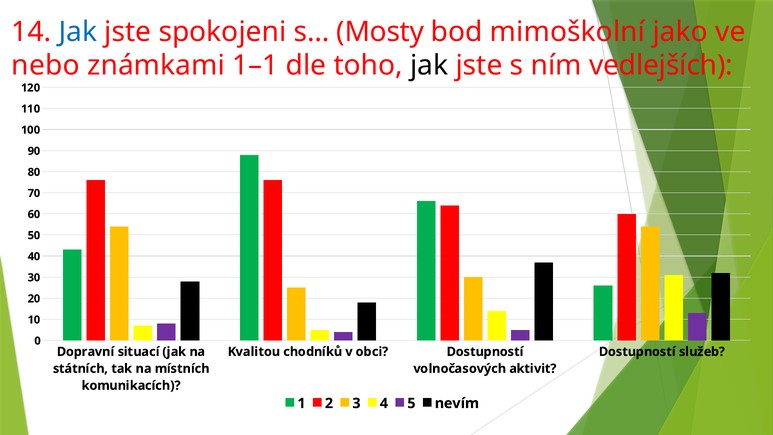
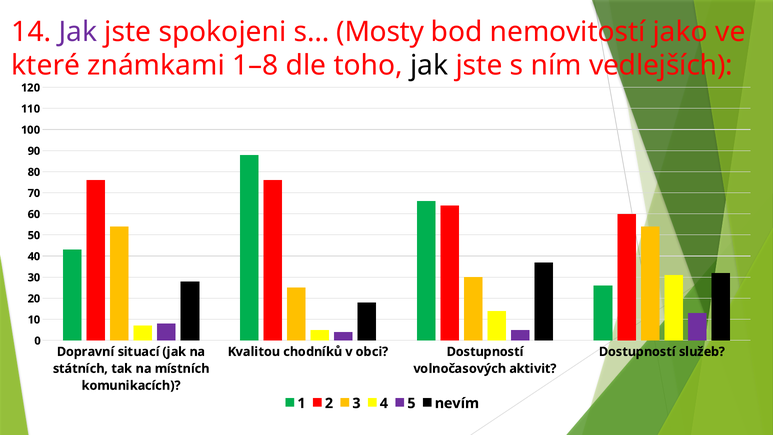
Jak colour: blue -> purple (78, 32)
mimoškolní: mimoškolní -> nemovitostí (568, 32)
nebo: nebo -> které (46, 66)
1–1: 1–1 -> 1–8 (255, 66)
